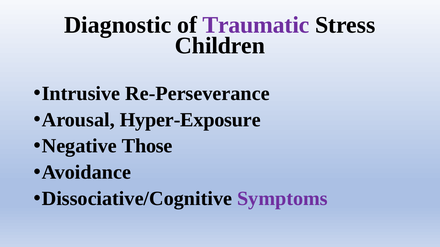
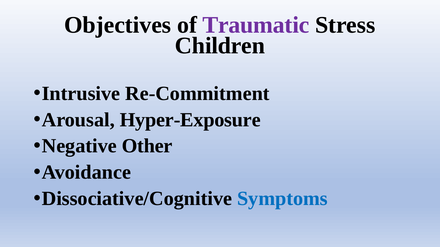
Diagnostic: Diagnostic -> Objectives (118, 25)
Re-Perseverance: Re-Perseverance -> Re-Commitment (197, 94)
Those: Those -> Other (147, 146)
Symptoms colour: purple -> blue (282, 199)
